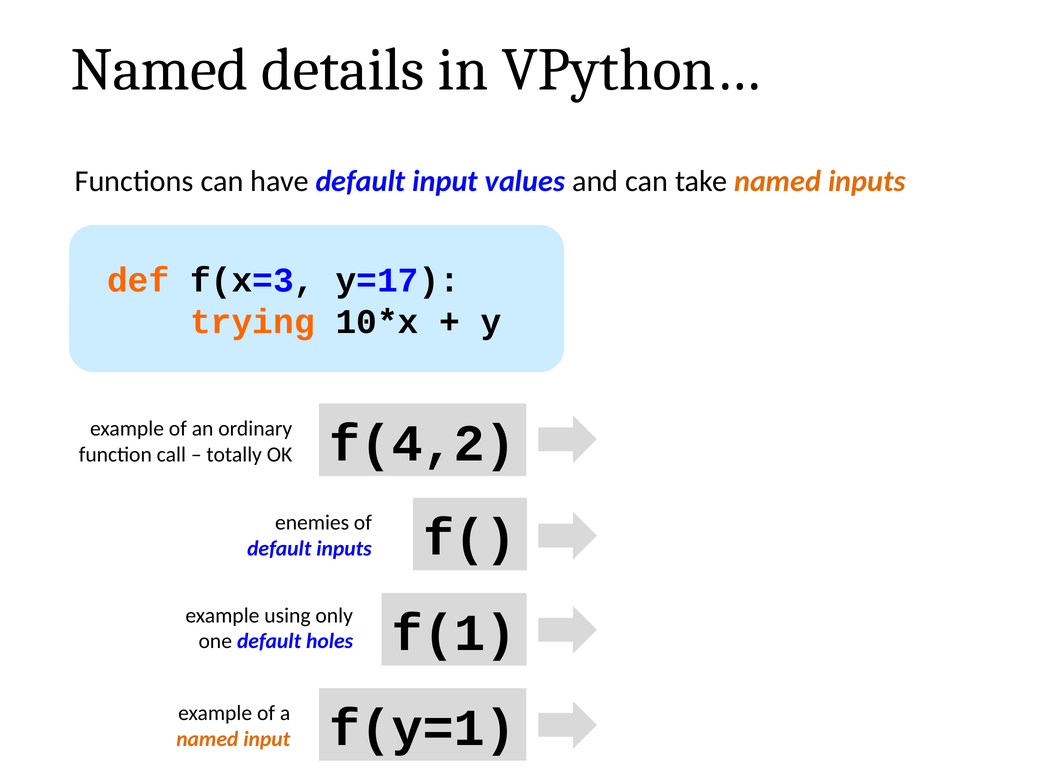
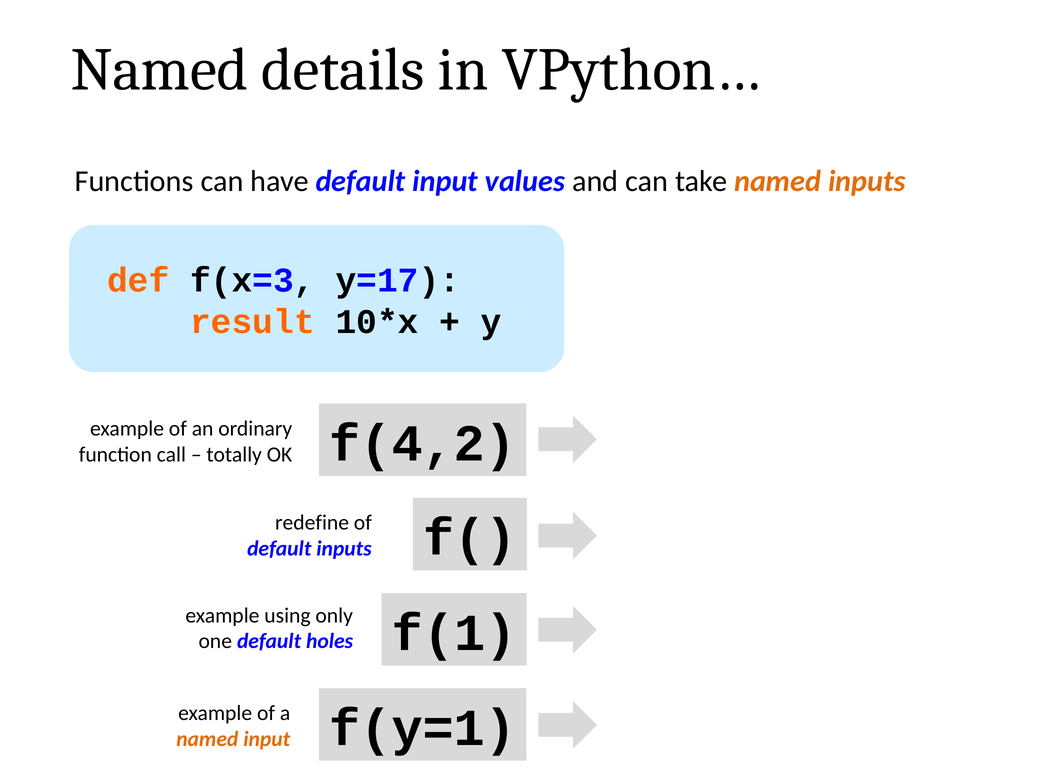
trying: trying -> result (252, 322)
enemies: enemies -> redefine (312, 522)
